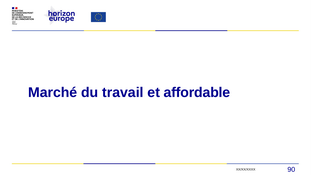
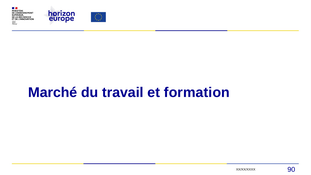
affordable: affordable -> formation (197, 92)
